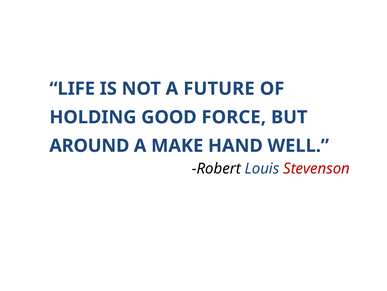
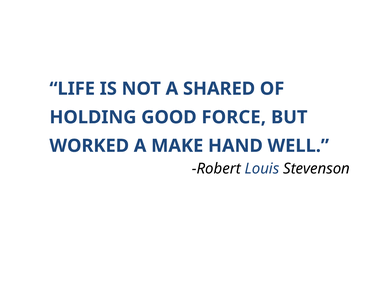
FUTURE: FUTURE -> SHARED (219, 88)
AROUND: AROUND -> WORKED (89, 145)
Stevenson colour: red -> black (317, 168)
